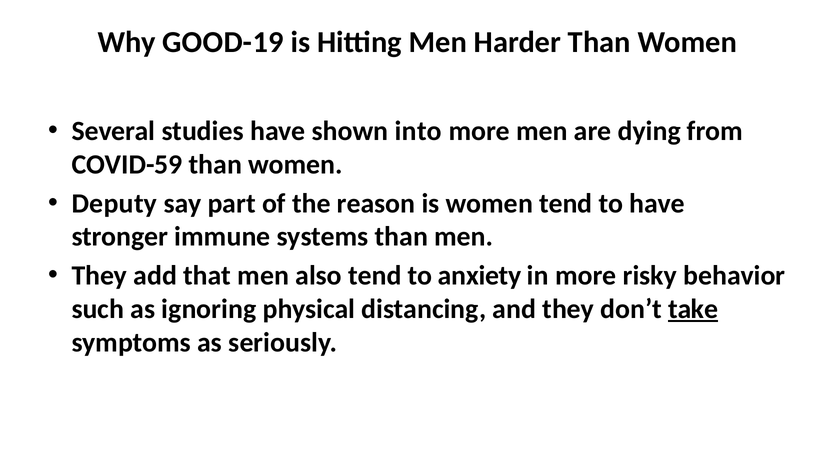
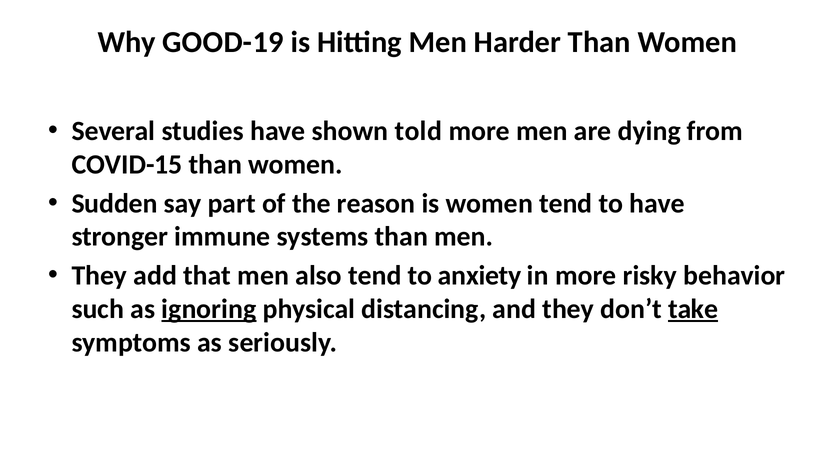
into: into -> told (418, 131)
COVID-59: COVID-59 -> COVID-15 (127, 165)
Deputy: Deputy -> Sudden (115, 204)
ignoring underline: none -> present (209, 310)
